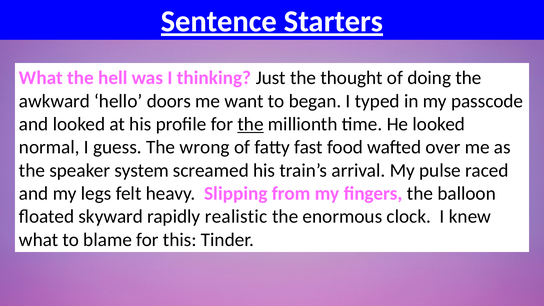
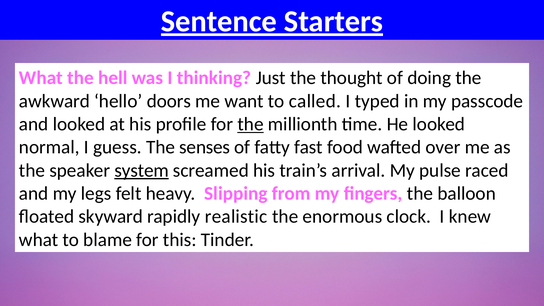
began: began -> called (315, 101)
wrong: wrong -> senses (205, 147)
system underline: none -> present (142, 170)
